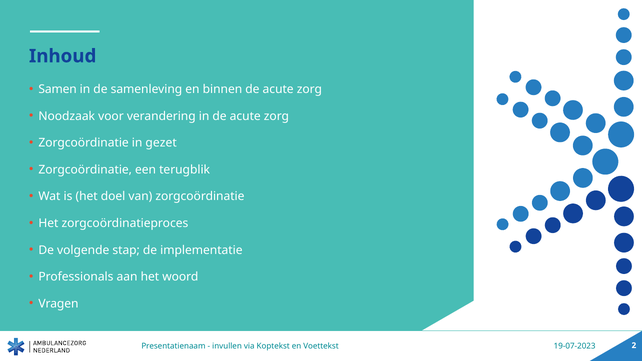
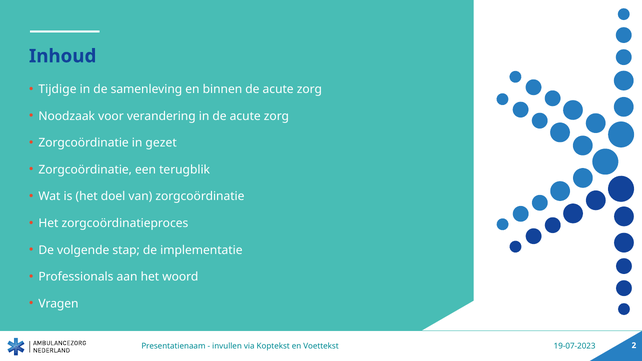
Samen: Samen -> Tijdige (58, 89)
